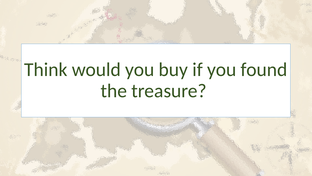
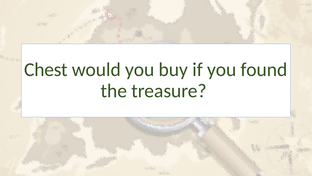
Think: Think -> Chest (46, 70)
